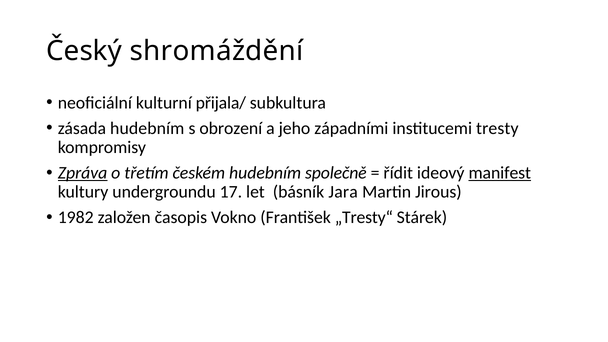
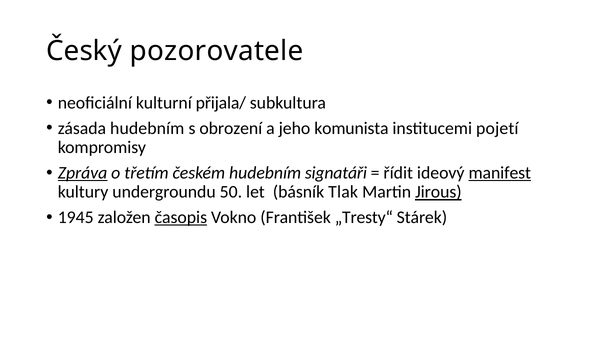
shromáždění: shromáždění -> pozorovatele (217, 51)
západními: západními -> komunista (351, 128)
tresty: tresty -> pojetí (497, 128)
společně: společně -> signatáři (336, 173)
17: 17 -> 50 (231, 192)
Jara: Jara -> Tlak (343, 192)
Jirous underline: none -> present (438, 192)
1982: 1982 -> 1945 (76, 218)
časopis underline: none -> present (181, 218)
